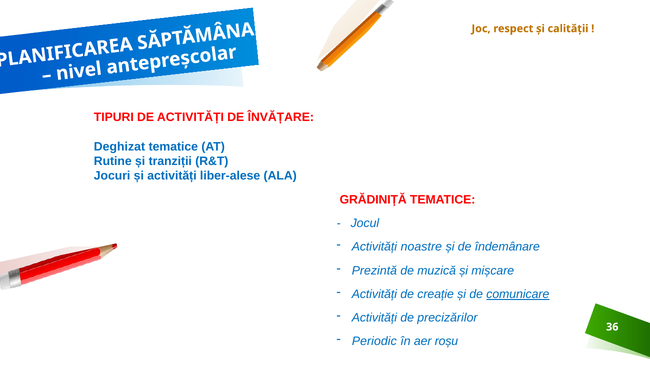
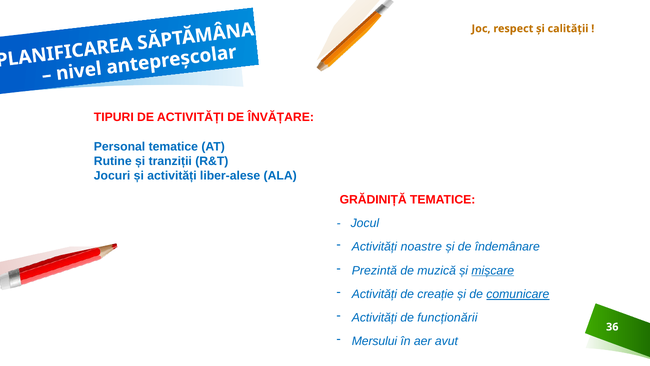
Deghizat: Deghizat -> Personal (120, 146)
mișcare underline: none -> present (493, 270)
precizărilor: precizărilor -> funcționării (447, 317)
Periodic: Periodic -> Mersului (374, 341)
roșu: roșu -> avut (446, 341)
